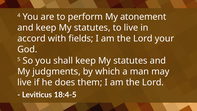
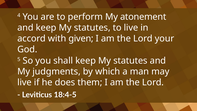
fields: fields -> given (81, 38)
